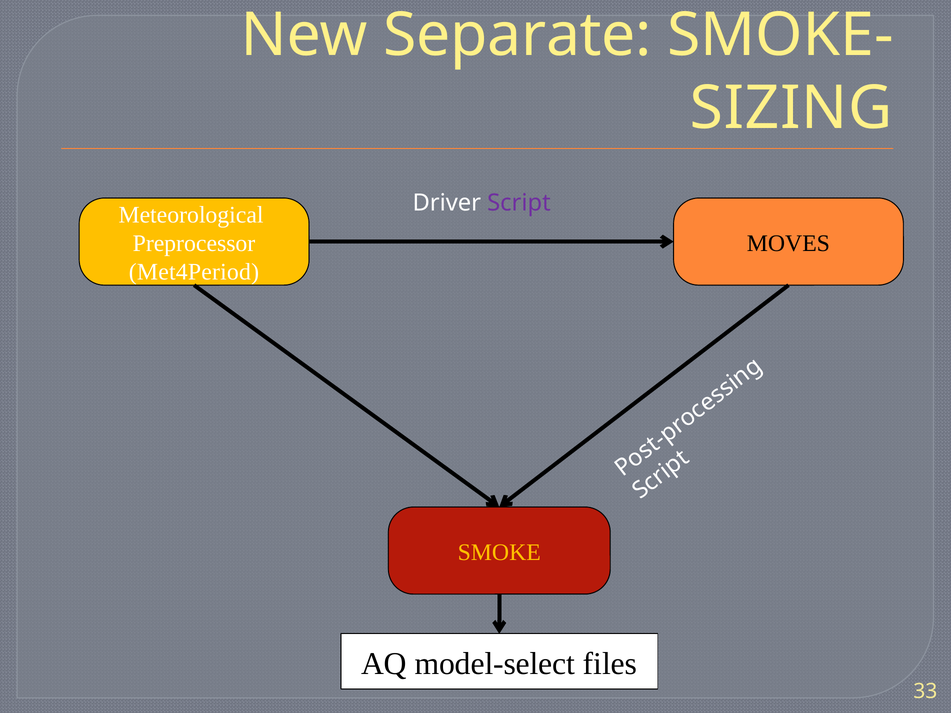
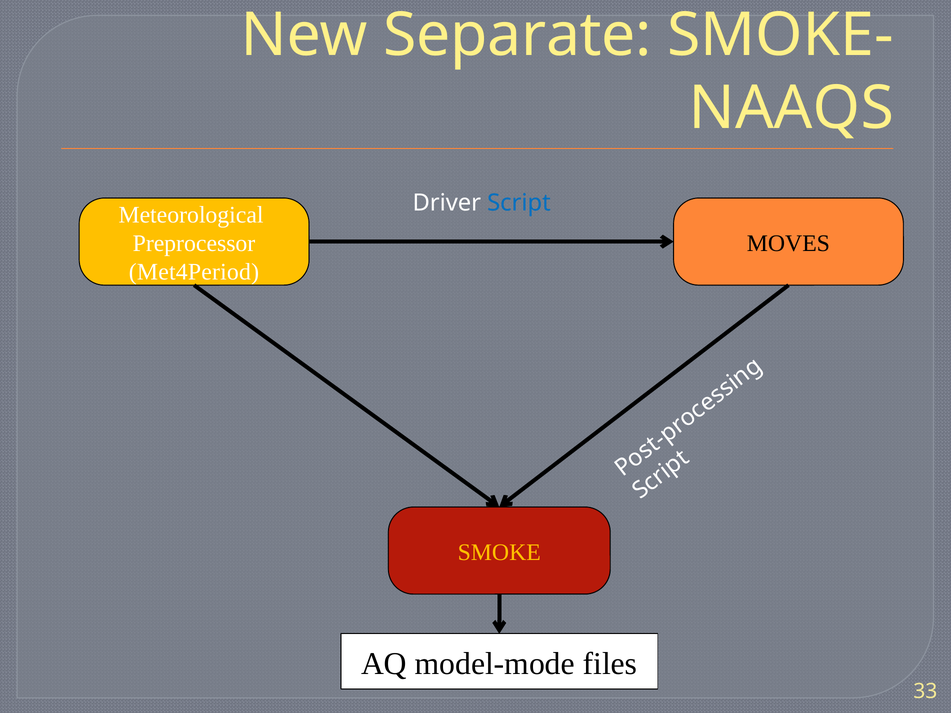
SIZING: SIZING -> NAAQS (791, 108)
Script colour: purple -> blue (519, 203)
model-select: model-select -> model-mode (495, 664)
